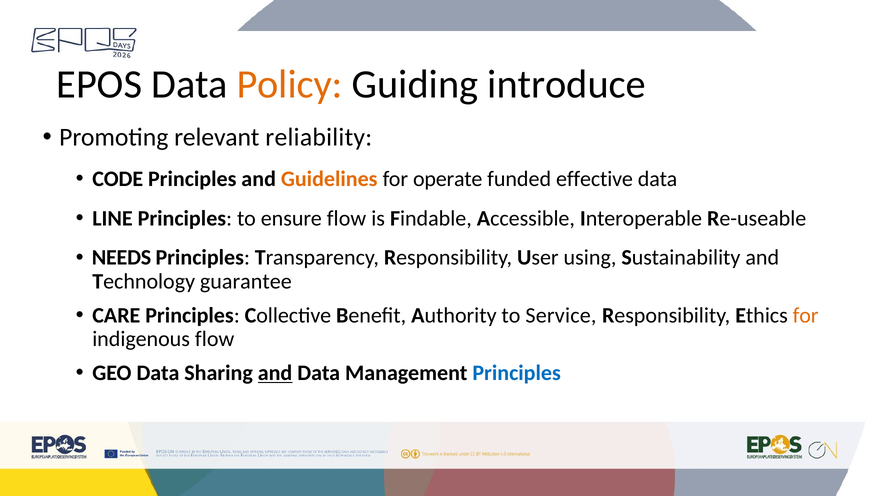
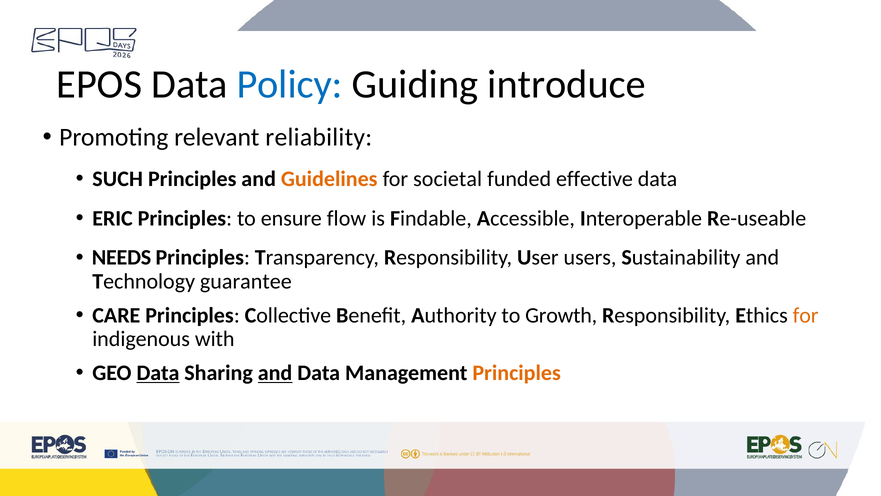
Policy colour: orange -> blue (290, 84)
CODE: CODE -> SUCH (118, 179)
operate: operate -> societal (448, 179)
LINE: LINE -> ERIC (112, 218)
using: using -> users (590, 257)
Service: Service -> Growth (561, 315)
indigenous flow: flow -> with (215, 339)
Data underline: none -> present (158, 373)
Principles colour: blue -> orange (517, 373)
